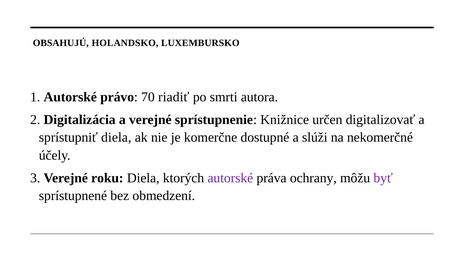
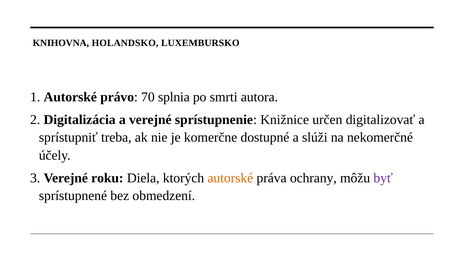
OBSAHUJÚ: OBSAHUJÚ -> KNIHOVNA (61, 43)
riadiť: riadiť -> splnia (174, 97)
sprístupniť diela: diela -> treba (116, 137)
autorské colour: purple -> orange (230, 178)
